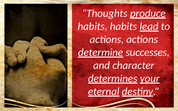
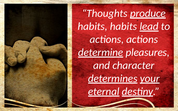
successes: successes -> pleasures (148, 53)
